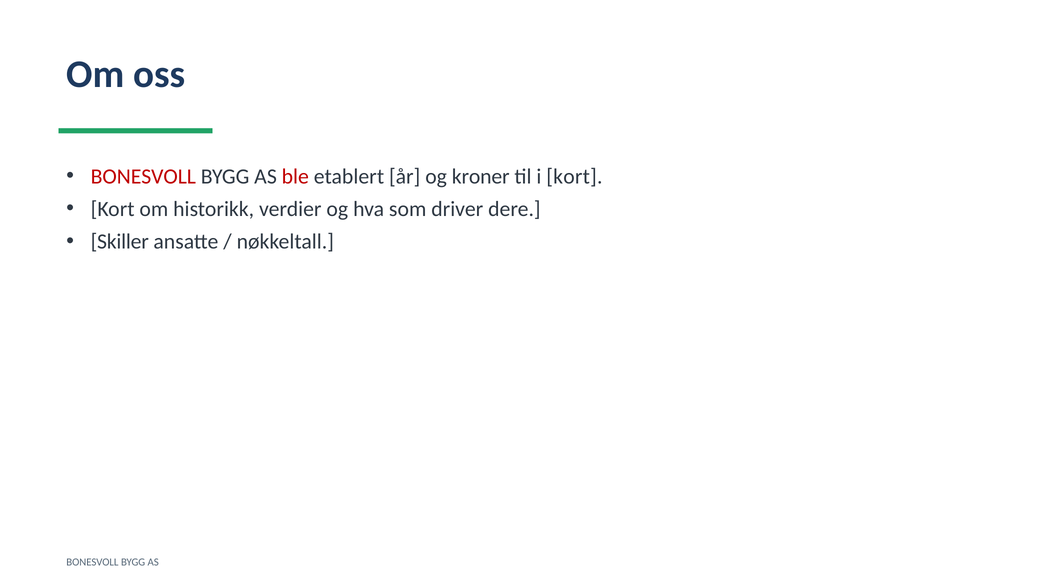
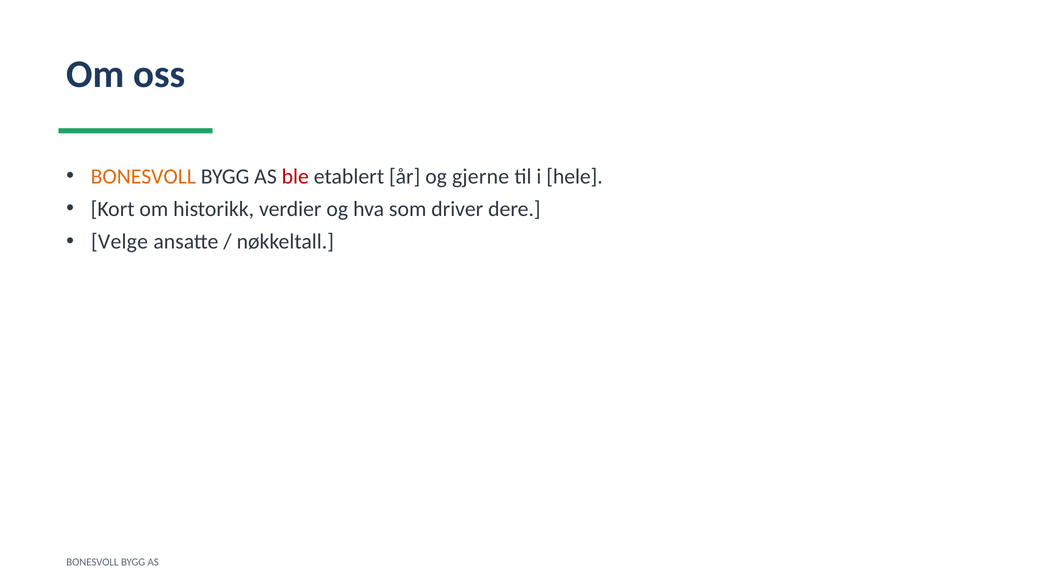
BONESVOLL colour: red -> orange (143, 176)
kroner: kroner -> gjerne (481, 176)
i kort: kort -> hele (575, 176)
Skiller: Skiller -> Velge (120, 242)
